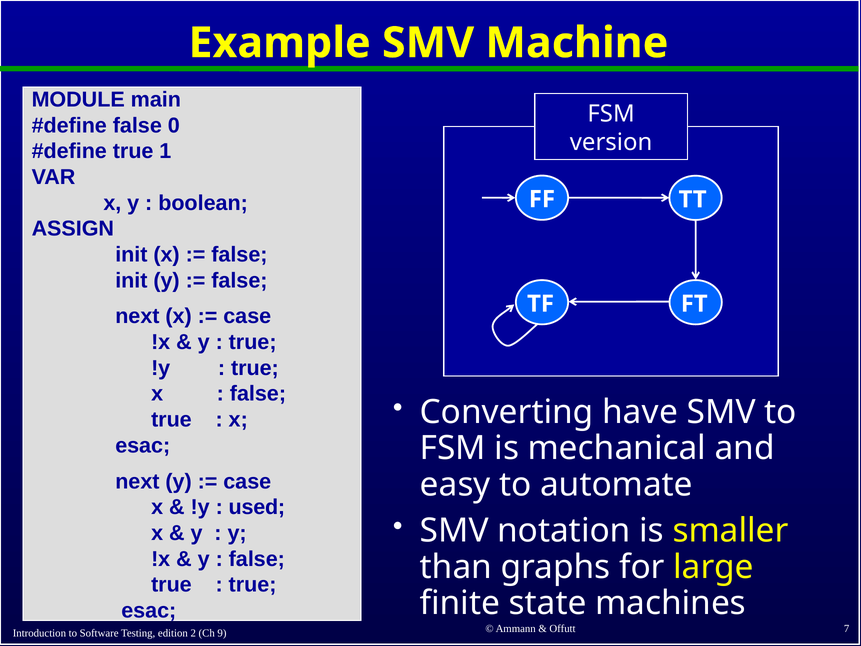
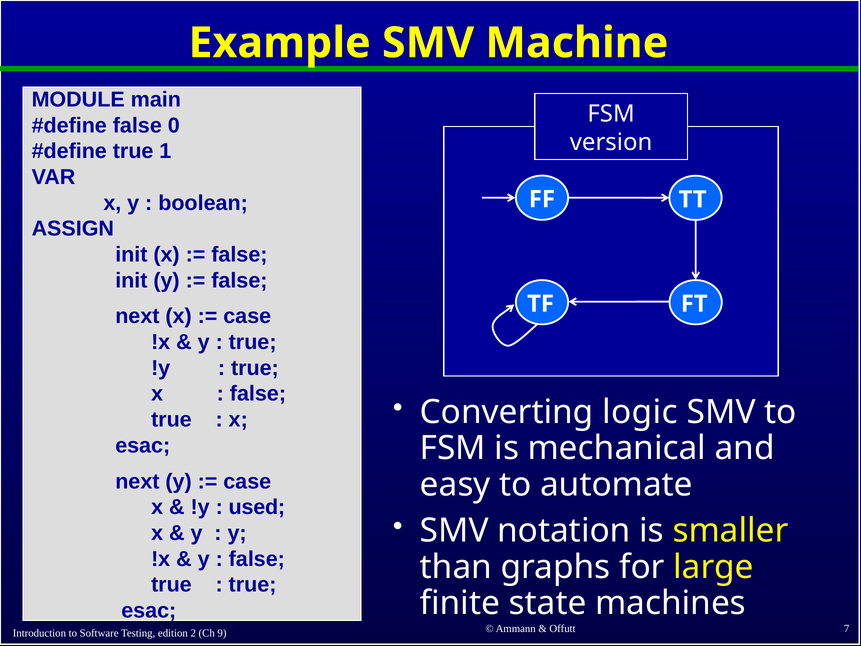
have: have -> logic (640, 412)
